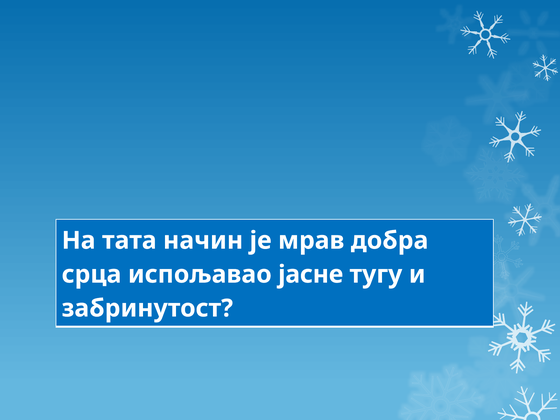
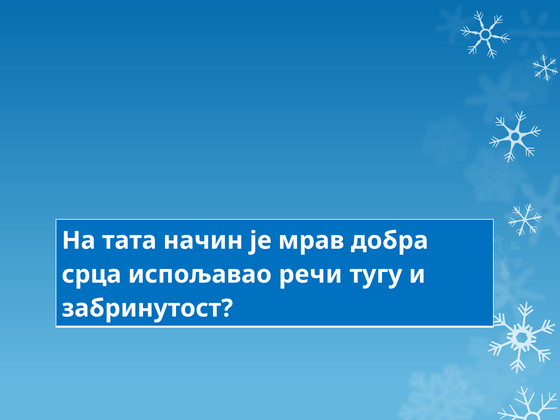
јасне: јасне -> речи (310, 274)
